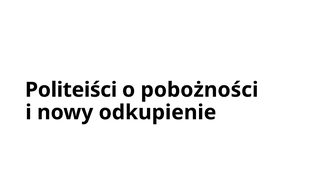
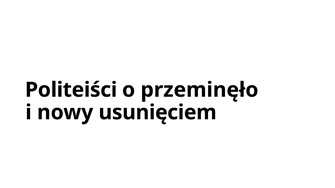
pobożności: pobożności -> przeminęło (199, 90)
odkupienie: odkupienie -> usunięciem (158, 113)
